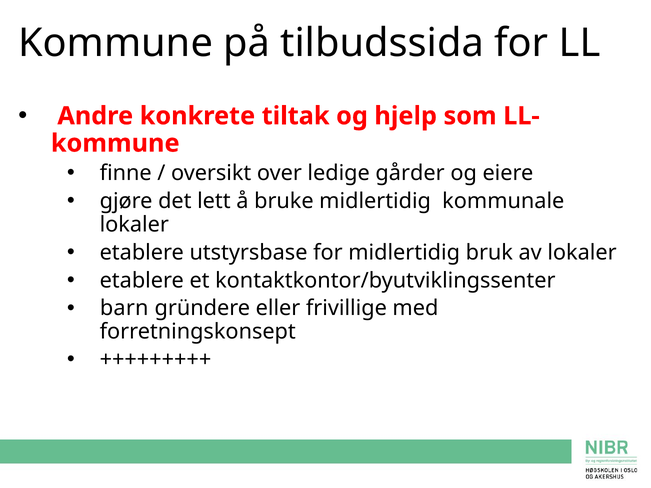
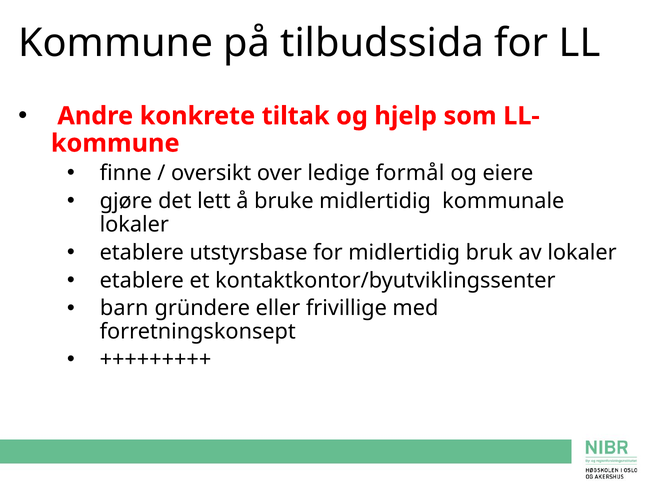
gårder: gårder -> formål (410, 173)
